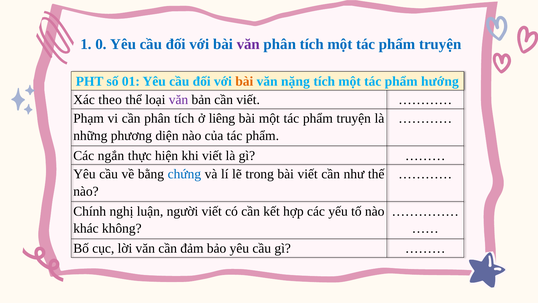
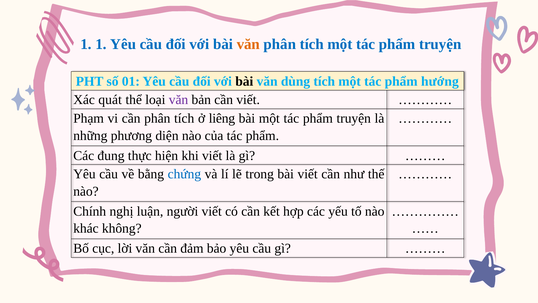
1 0: 0 -> 1 (101, 44)
văn colour: purple -> orange (248, 44)
bài colour: orange -> black (244, 81)
nặng: nặng -> dùng (296, 81)
theo: theo -> quát (110, 100)
ngắn: ngắn -> đung (111, 155)
